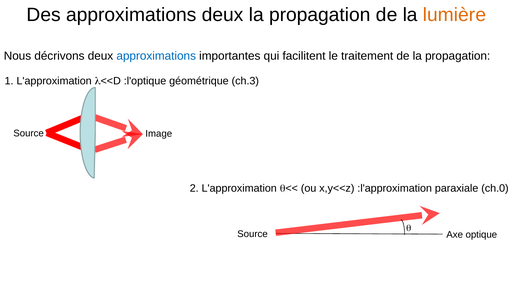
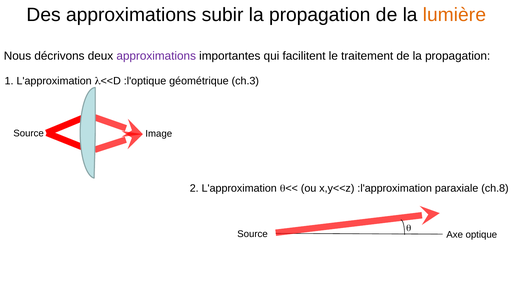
approximations deux: deux -> subir (223, 15)
approximations colour: blue -> purple (156, 56)
ch.0: ch.0 -> ch.8 (495, 189)
